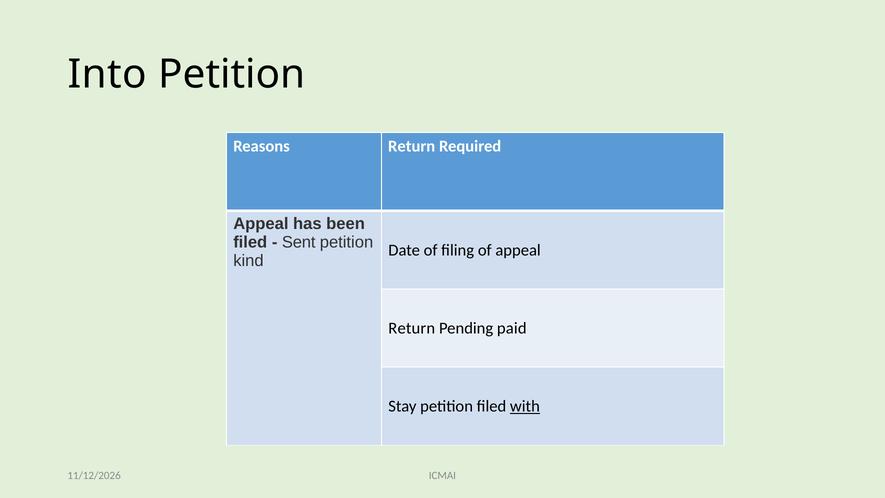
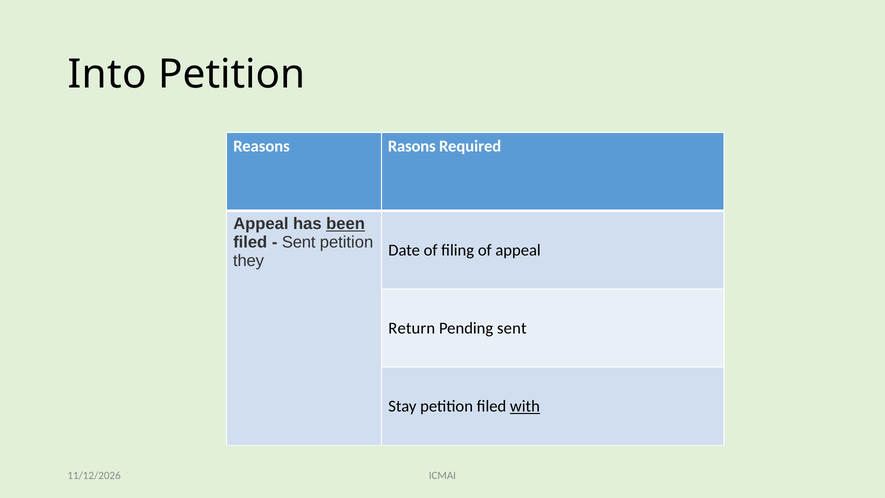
Reasons Return: Return -> Rasons (412, 146)
been underline: none -> present (346, 224)
kind: kind -> they (249, 261)
Pending paid: paid -> sent (512, 328)
